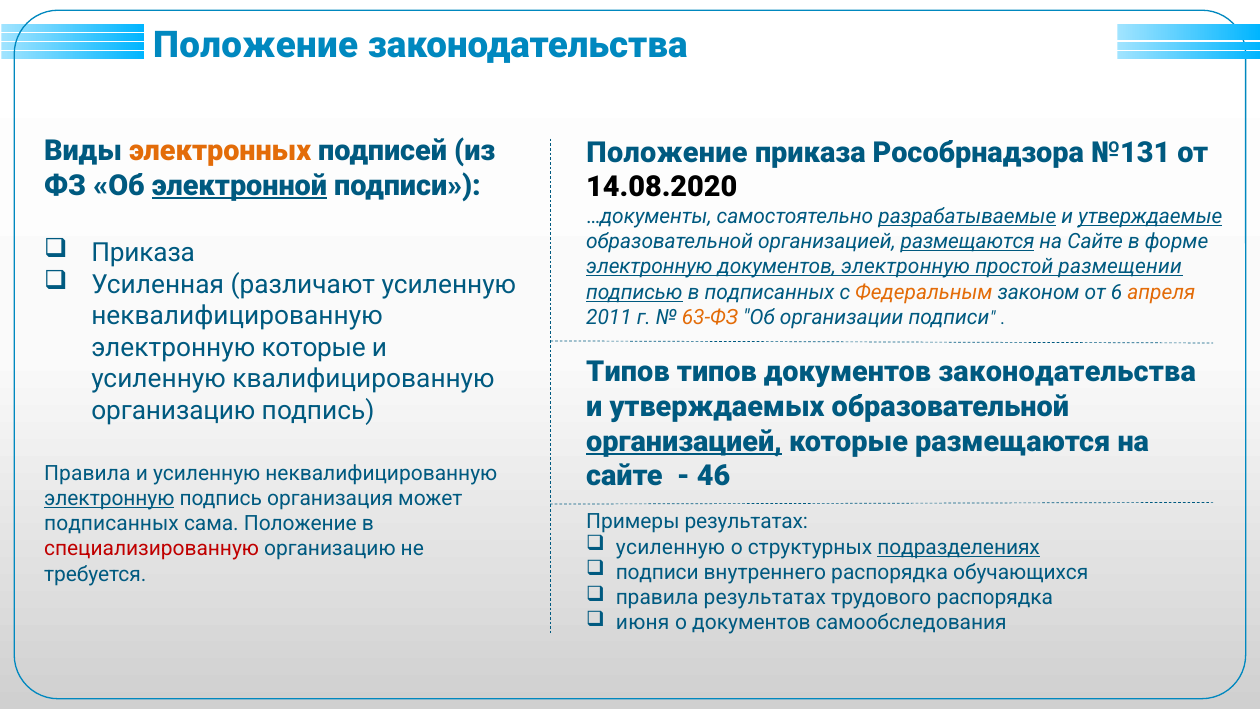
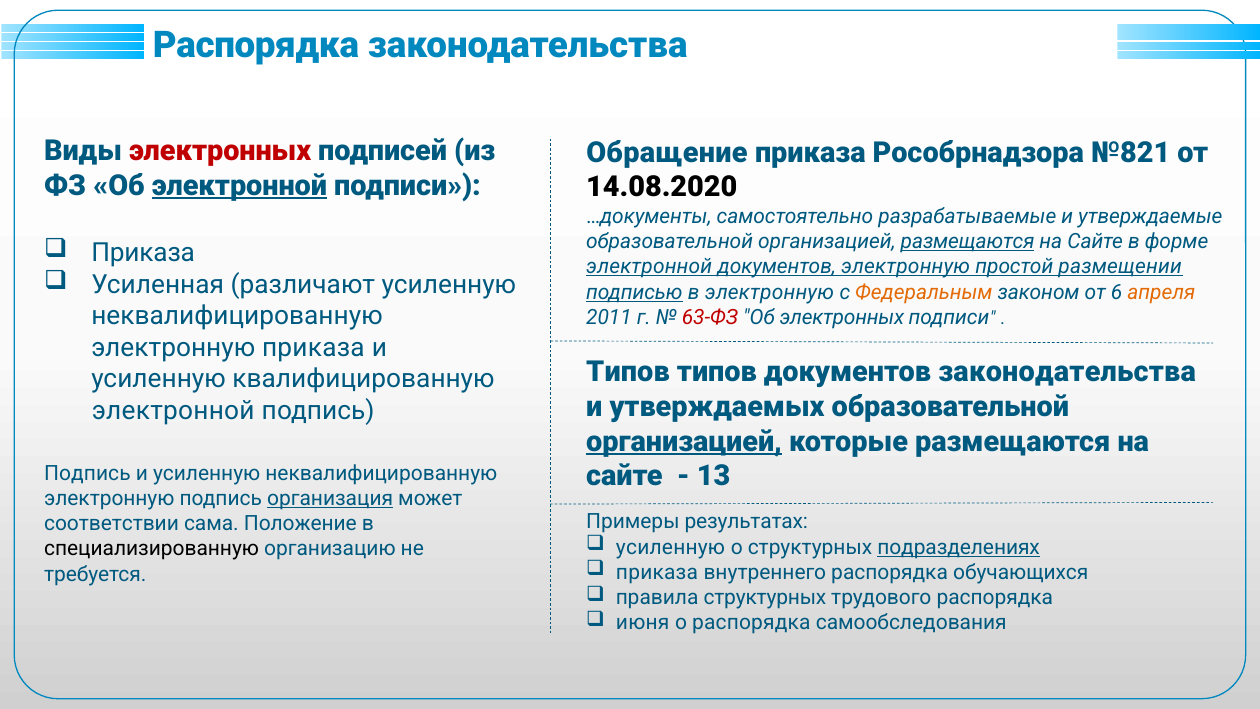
Положение: Положение -> Распорядка (256, 45)
электронных colour: orange -> red (220, 151)
Положение: Положение -> Обращение (667, 152)
№131: №131 -> №821 (1131, 152)
разрабатываемые underline: present -> none (967, 216)
утверждаемые underline: present -> none (1150, 216)
электронную: электронную -> электронной (649, 267)
в подписанных: подписанных -> электронную (769, 292)
63-ФЗ colour: orange -> red (710, 317)
Об организации: организации -> электронных (842, 317)
электронную которые: которые -> приказа (313, 348)
организацию: организацию -> электронной (173, 411)
Правила: Правила -> Подпись (87, 473)
46: 46 -> 13 (714, 476)
электронную underline: present -> none (109, 498)
организация underline: none -> present (330, 498)
подписанных: подписанных -> соответствии (111, 524)
специализированную colour: red -> black (152, 549)
подписи: подписи -> приказа (657, 572)
правила результатах: результатах -> структурных (765, 597)
о документов: документов -> распорядка (751, 623)
